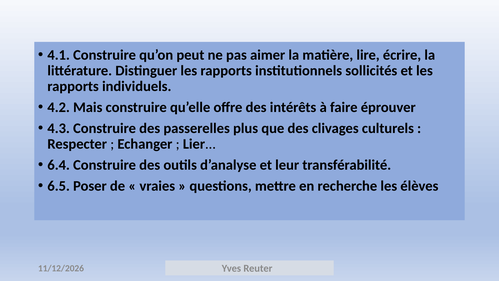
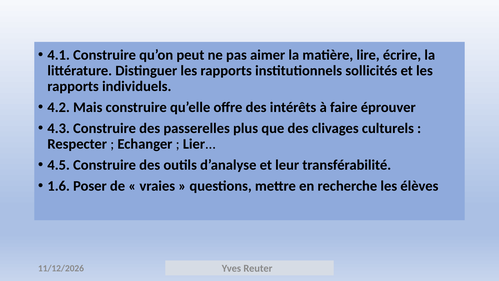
6.4: 6.4 -> 4.5 (59, 165)
6.5: 6.5 -> 1.6 (59, 186)
